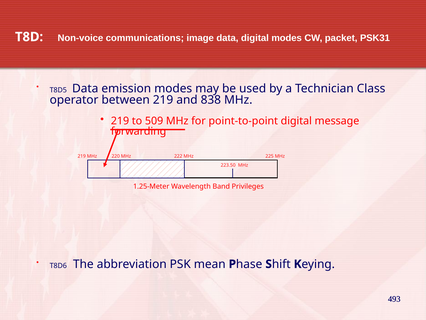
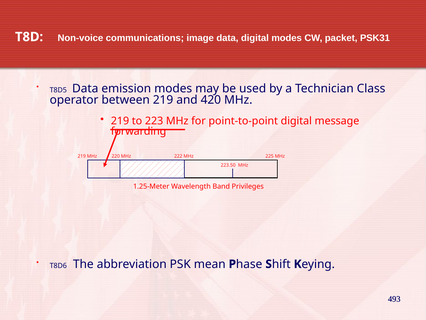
838: 838 -> 420 (211, 100)
509: 509 -> 223 (154, 121)
